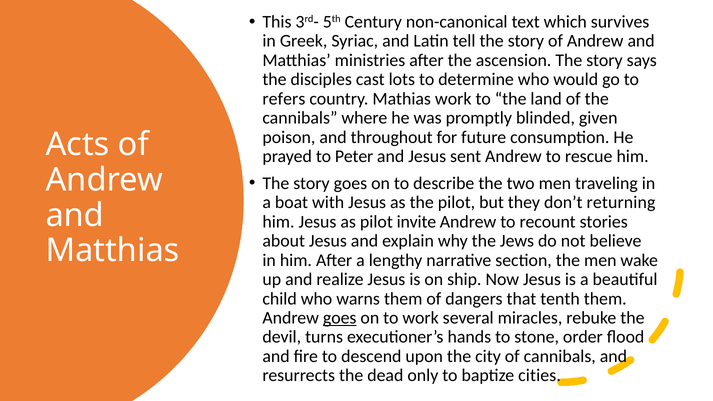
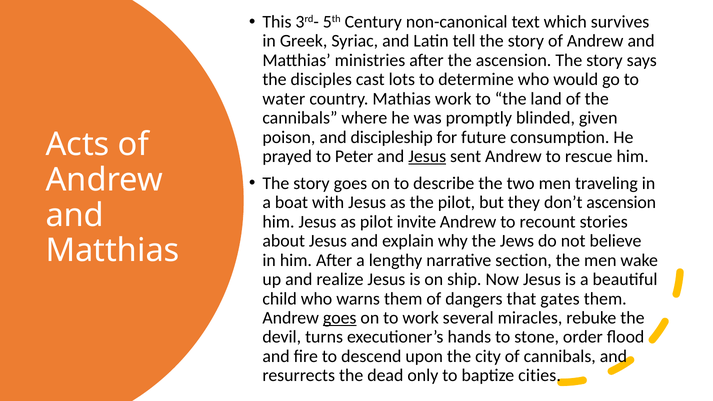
refers: refers -> water (284, 99)
throughout: throughout -> discipleship (392, 137)
Jesus underline: none -> present (427, 157)
don’t returning: returning -> ascension (621, 202)
tenth: tenth -> gates (560, 299)
